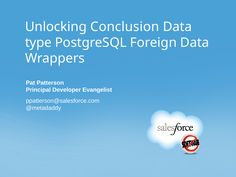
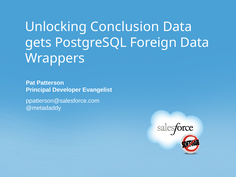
type: type -> gets (38, 43)
